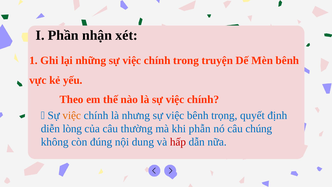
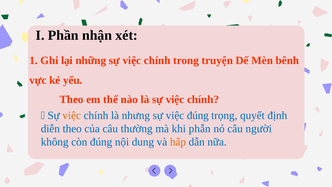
việc bênh: bênh -> đúng (198, 115)
diễn lòng: lòng -> theo (72, 129)
chúng: chúng -> người (259, 129)
hấp colour: red -> orange (178, 142)
